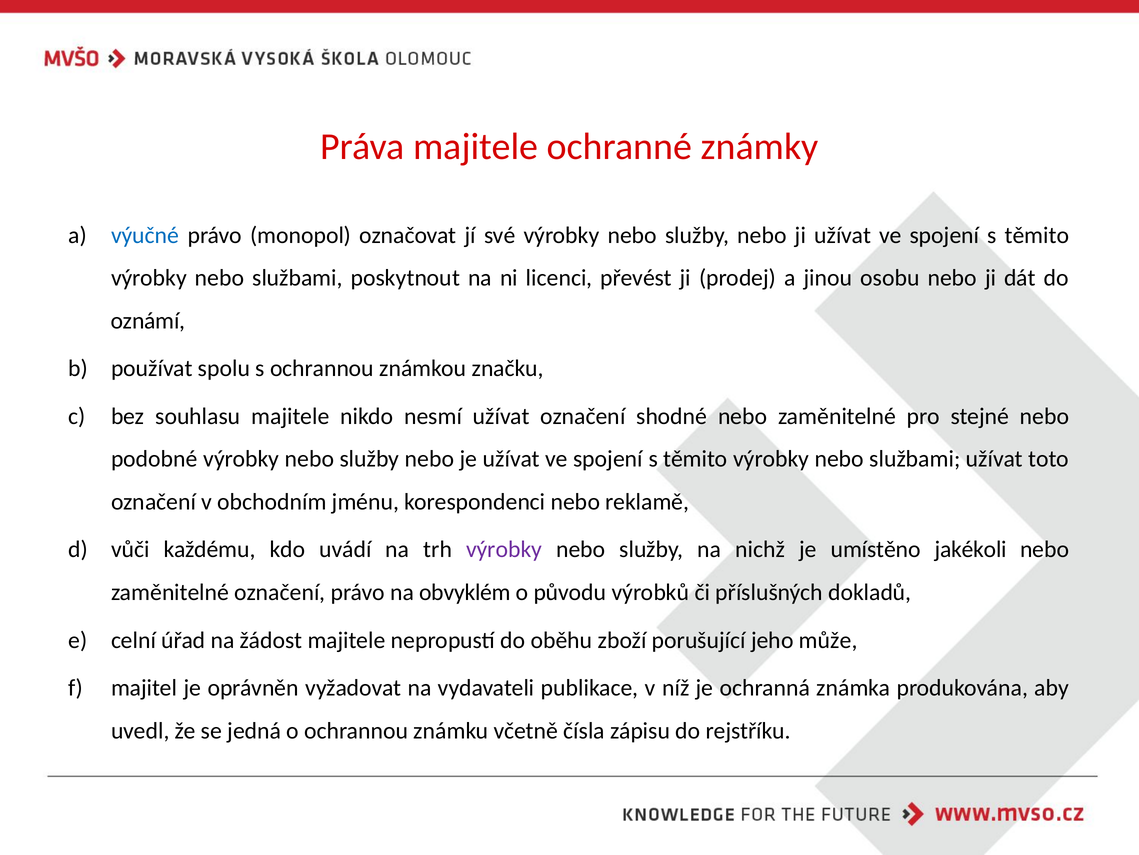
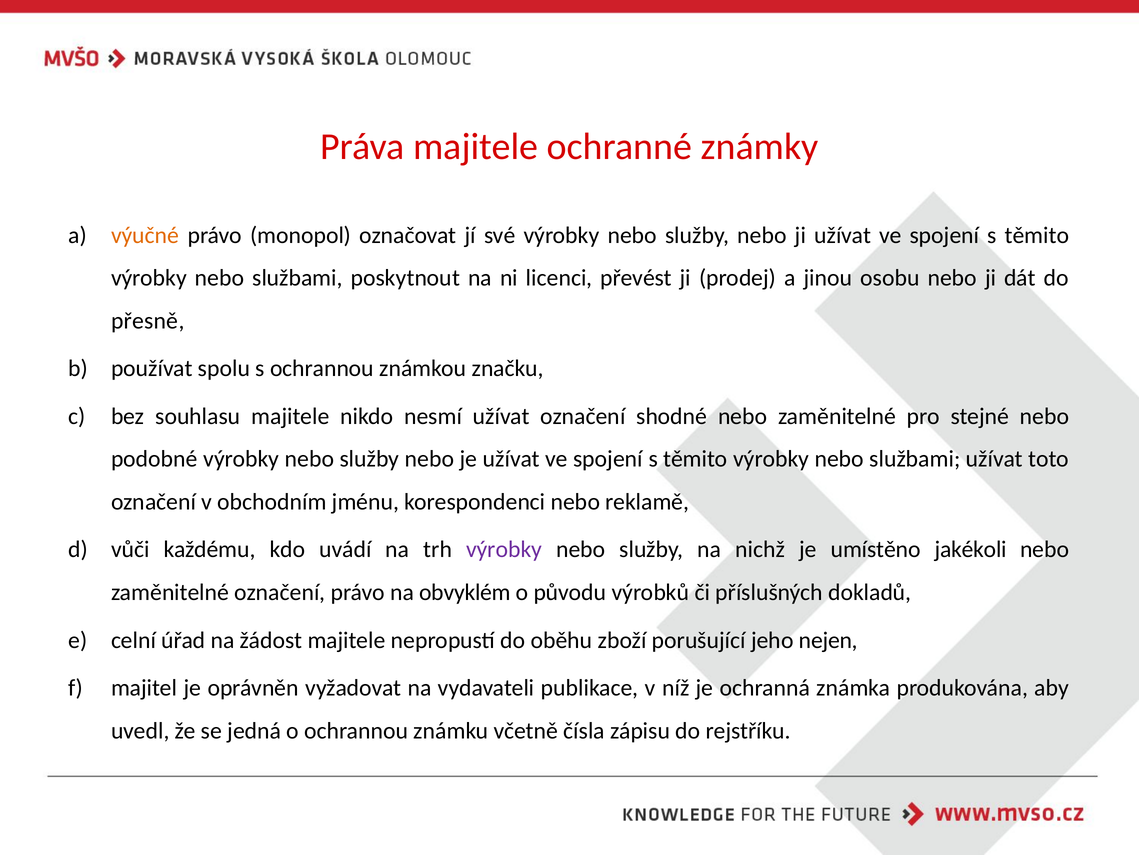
výučné colour: blue -> orange (145, 235)
oznámí: oznámí -> přesně (148, 321)
může: může -> nejen (828, 640)
